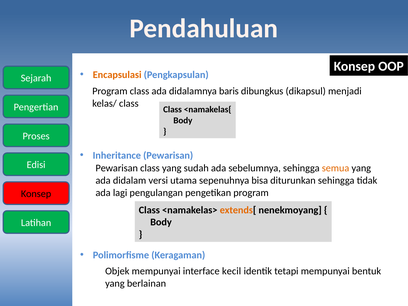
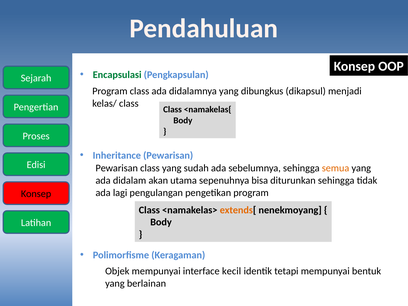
Encapsulasi colour: orange -> green (117, 75)
didalamnya baris: baris -> yang (229, 91)
versi: versi -> akan (158, 180)
